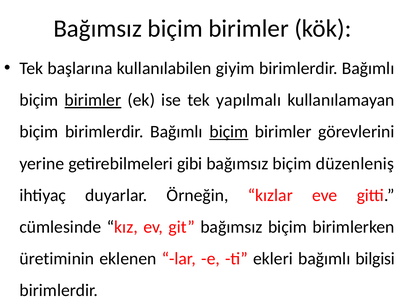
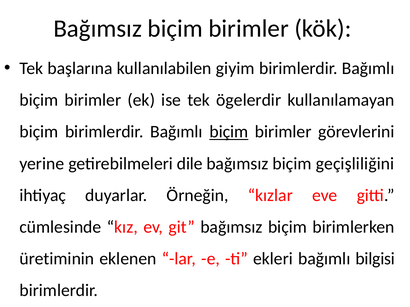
birimler underline: present -> none (93, 100)
yapılmalı: yapılmalı -> ögelerdir (249, 100)
gibi: gibi -> dile (190, 164)
düzenleniş: düzenleniş -> geçişliliğini (355, 164)
